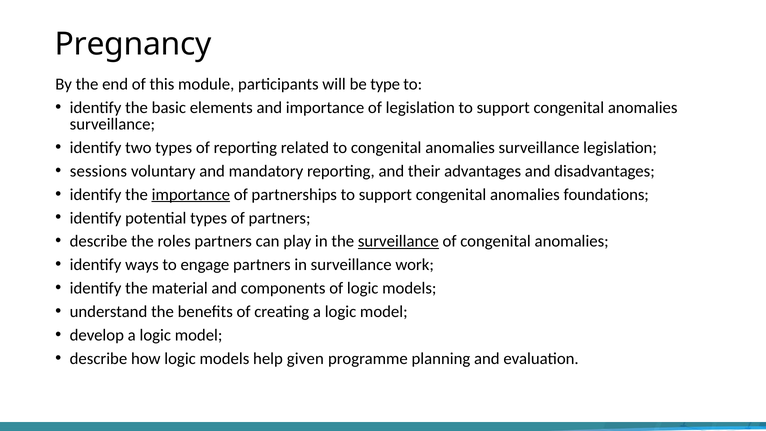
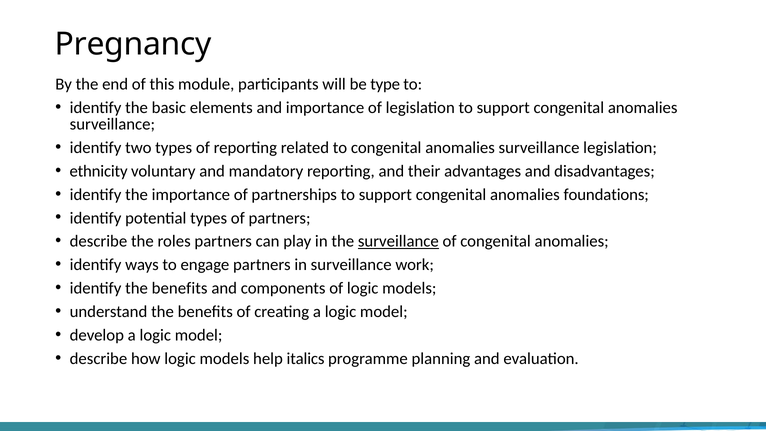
sessions: sessions -> ethnicity (99, 171)
importance underline: present -> none (191, 194)
identify the material: material -> benefits (180, 288)
given: given -> italics (306, 359)
